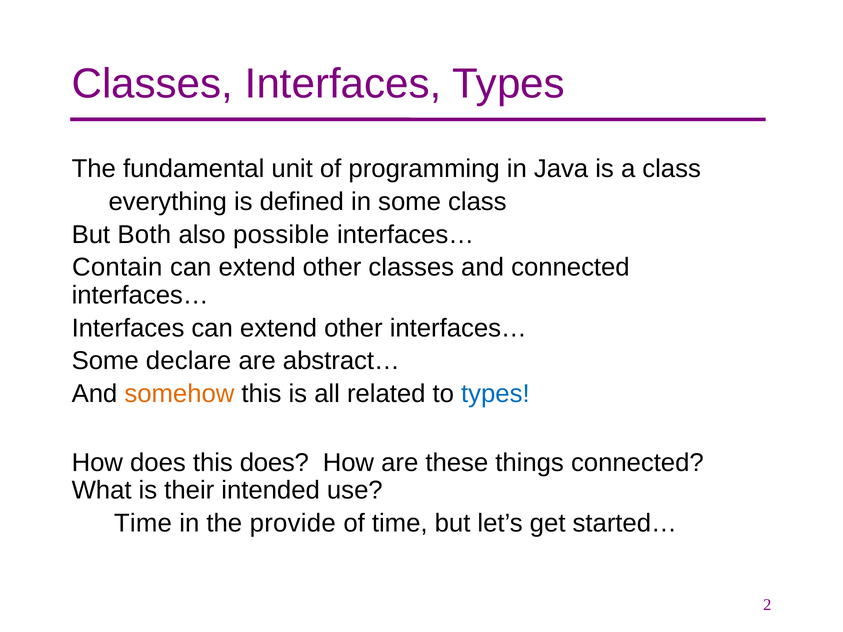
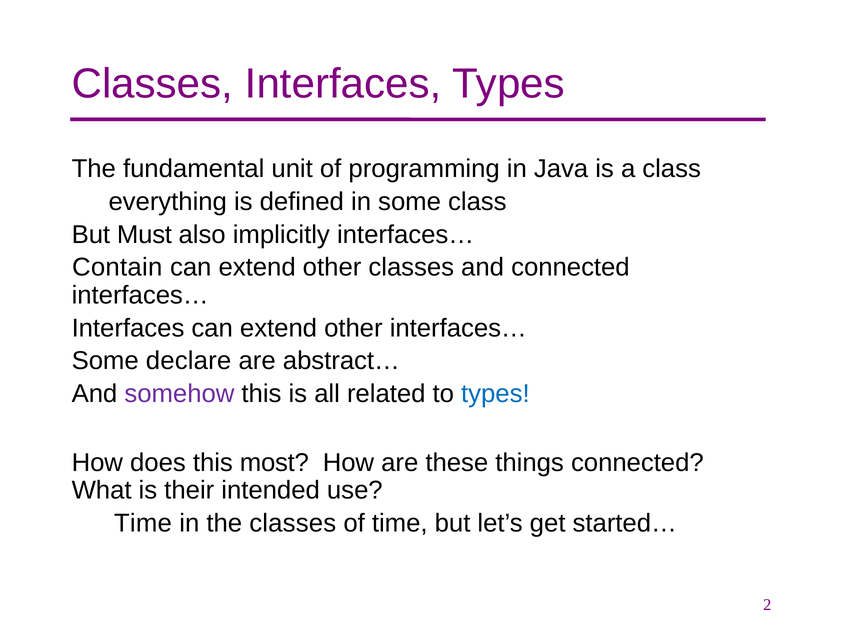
Both: Both -> Must (145, 235)
possible: possible -> implicitly (281, 235)
somehow colour: orange -> purple (179, 394)
this does: does -> most (274, 463)
the provide: provide -> classes (293, 523)
